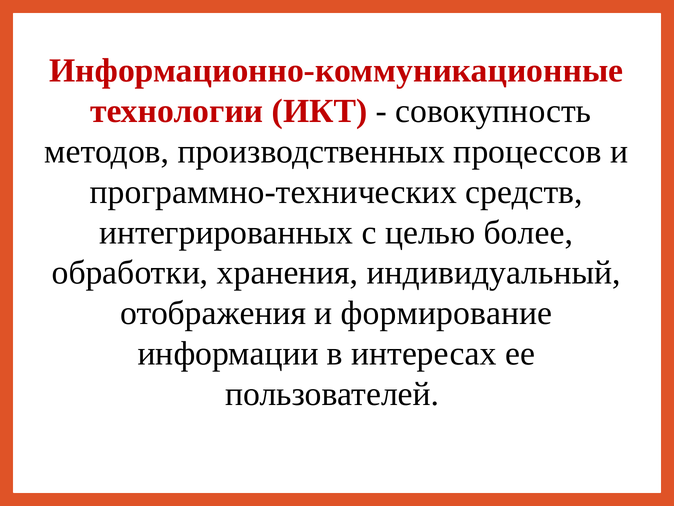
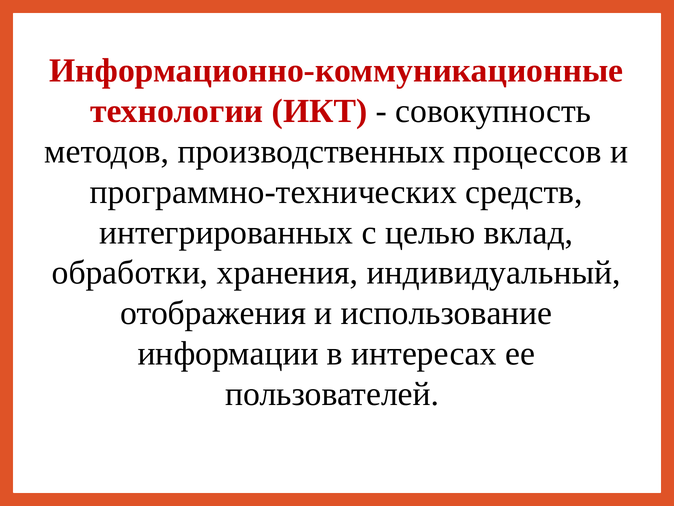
более: более -> вклад (528, 232)
формирование: формирование -> использование (447, 313)
